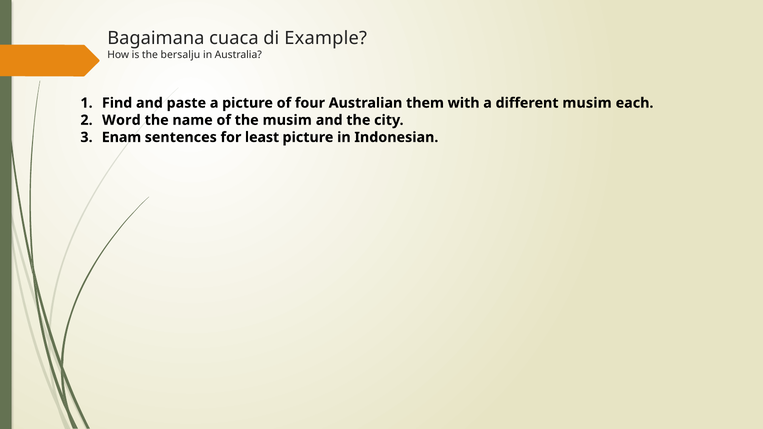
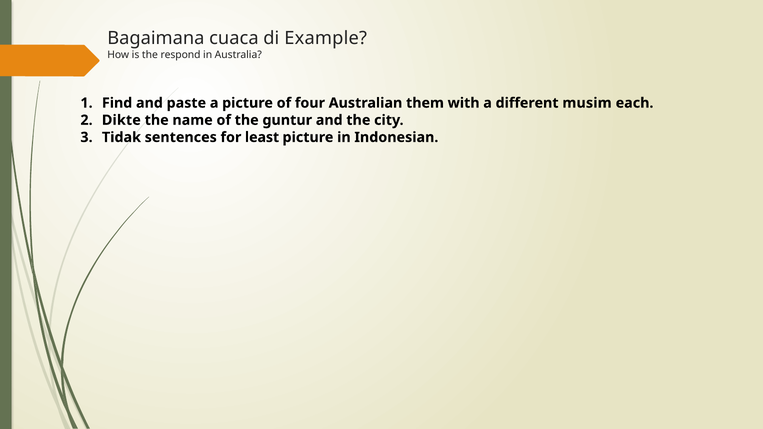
bersalju: bersalju -> respond (181, 55)
Word: Word -> Dikte (121, 120)
the musim: musim -> guntur (287, 120)
Enam: Enam -> Tidak (121, 137)
